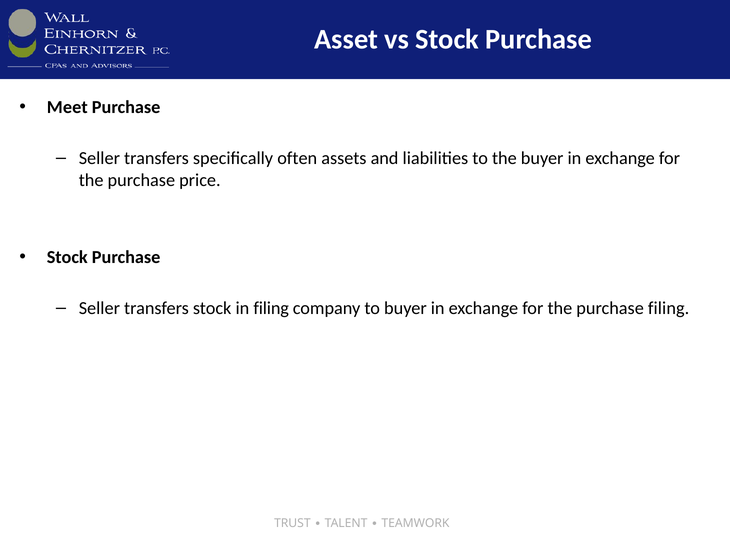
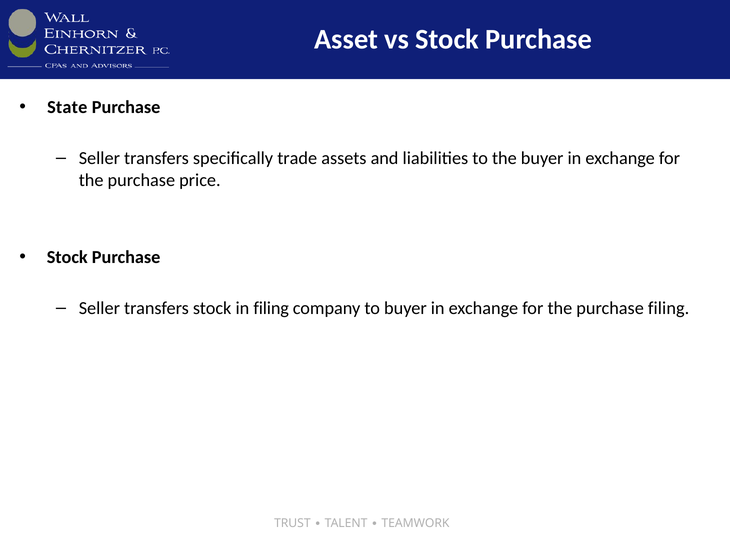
Meet: Meet -> State (67, 107)
often: often -> trade (297, 158)
